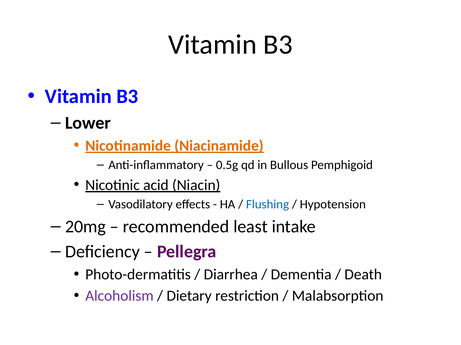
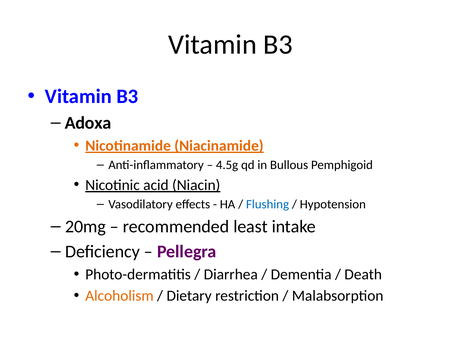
Lower: Lower -> Adoxa (88, 123)
0.5g: 0.5g -> 4.5g (227, 165)
Alcoholism colour: purple -> orange (119, 297)
